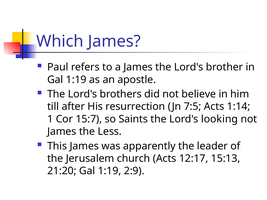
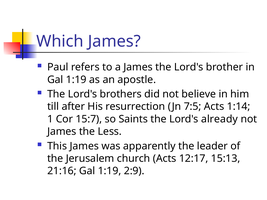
looking: looking -> already (219, 119)
21:20: 21:20 -> 21:16 (62, 171)
